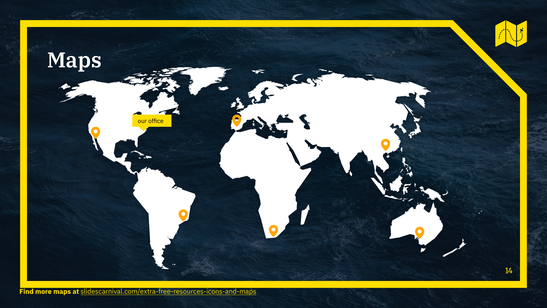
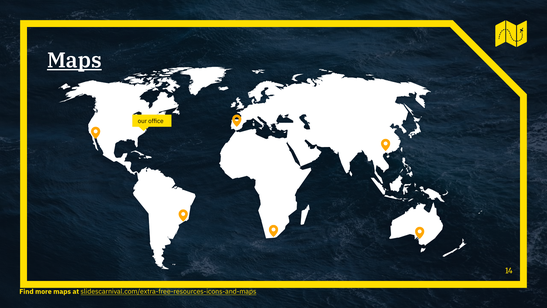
Maps underline: none -> present (74, 60)
